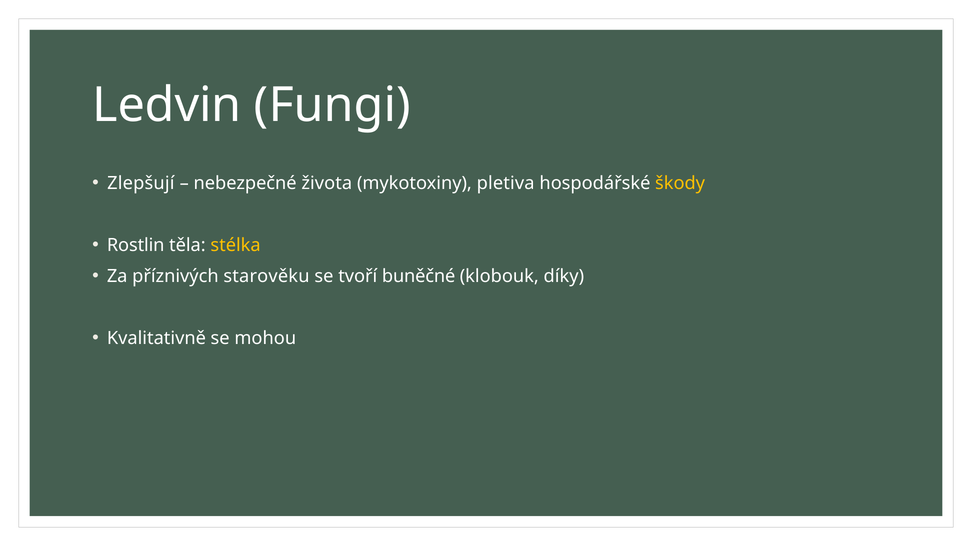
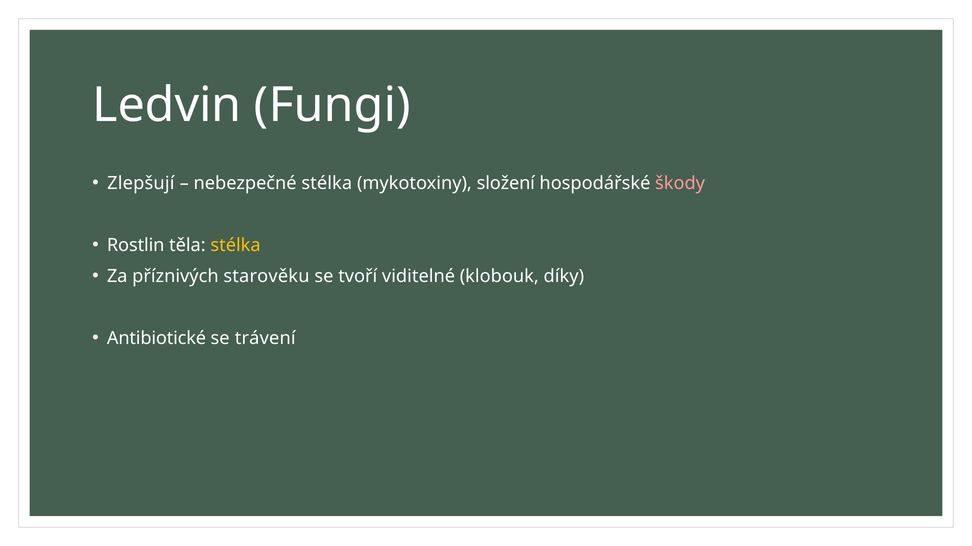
nebezpečné života: života -> stélka (327, 184)
pletiva: pletiva -> složení (506, 184)
škody colour: yellow -> pink (680, 184)
buněčné: buněčné -> viditelné (419, 277)
Kvalitativně: Kvalitativně -> Antibiotické (157, 339)
mohou: mohou -> trávení (265, 339)
